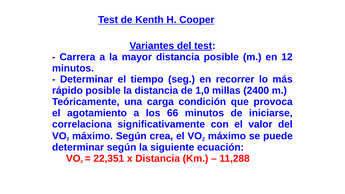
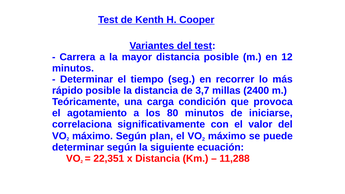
1,0: 1,0 -> 3,7 (202, 91)
66: 66 -> 80 (173, 113)
crea: crea -> plan (161, 136)
